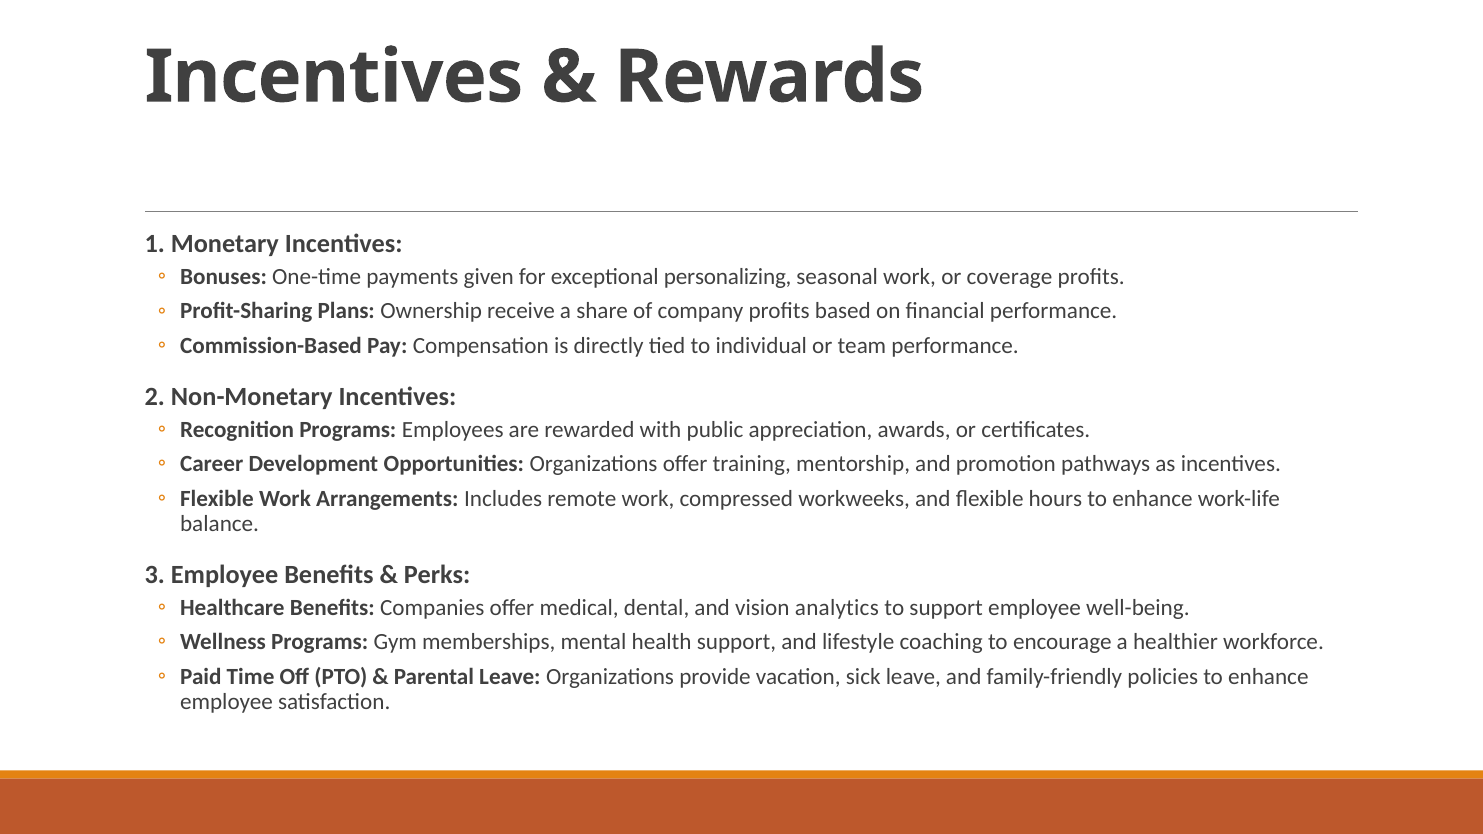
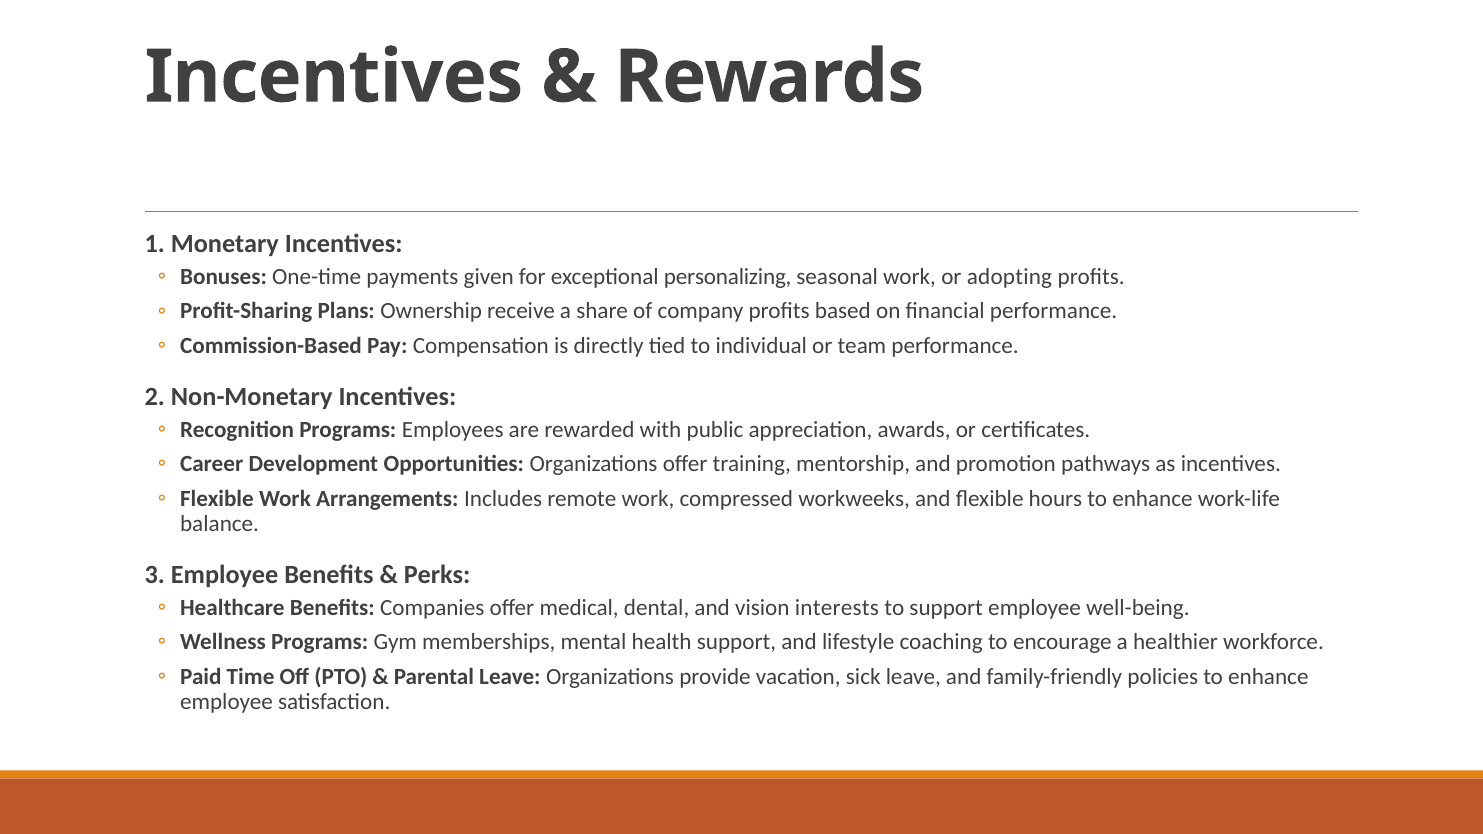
coverage: coverage -> adopting (1009, 277)
analytics: analytics -> interests (837, 608)
